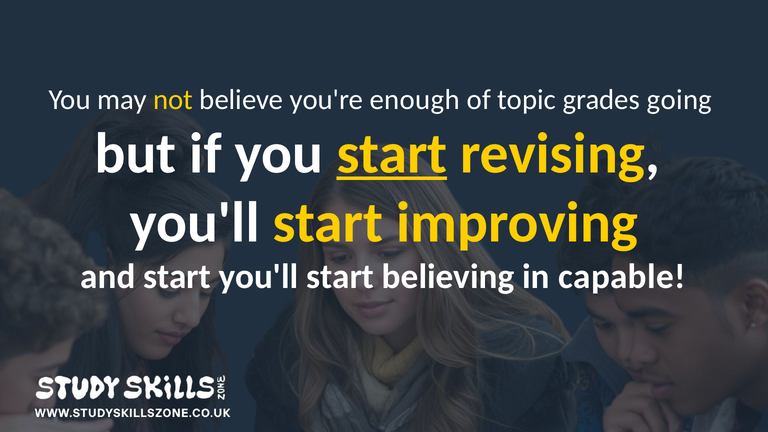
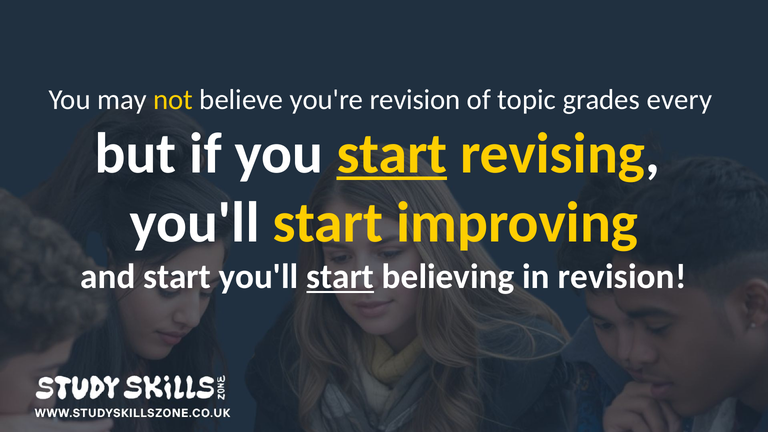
you're enough: enough -> revision (415, 100)
going: going -> every (679, 100)
start underline: none -> present (340, 277)
in capable: capable -> revision (622, 277)
